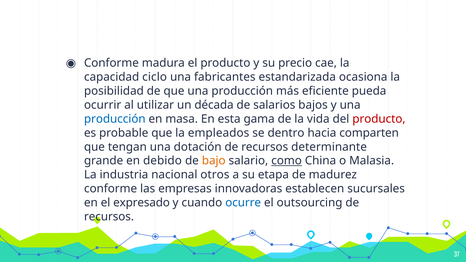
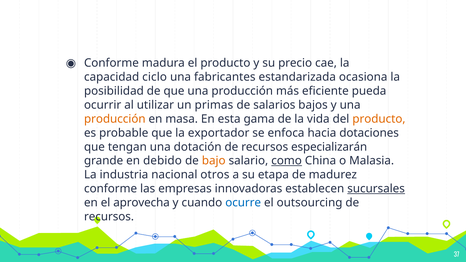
década: década -> primas (214, 105)
producción colour: blue -> orange (115, 119)
producto colour: red -> orange (379, 119)
empleados: empleados -> exportador (219, 133)
dentro: dentro -> enfoca (286, 133)
comparten: comparten -> dotaciones (369, 133)
determinante: determinante -> especializarán (329, 147)
sucursales underline: none -> present (376, 189)
expresado: expresado -> aprovecha (142, 203)
